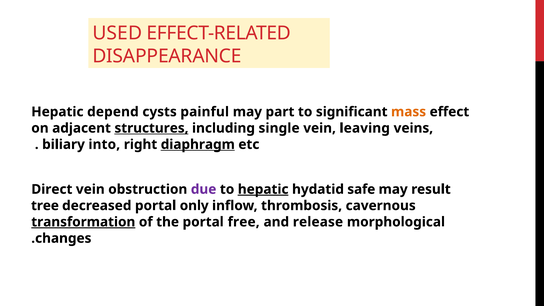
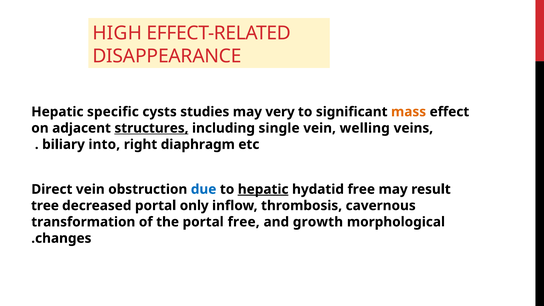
USED: USED -> HIGH (117, 33)
depend: depend -> specific (113, 112)
painful: painful -> studies (205, 112)
part: part -> very (280, 112)
leaving: leaving -> welling (365, 128)
diaphragm underline: present -> none (198, 144)
due colour: purple -> blue (204, 189)
hydatid safe: safe -> free (361, 189)
transformation underline: present -> none (83, 222)
release: release -> growth (318, 222)
